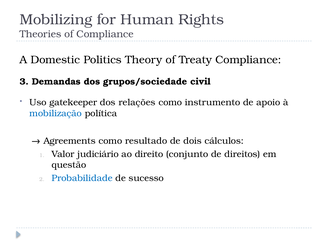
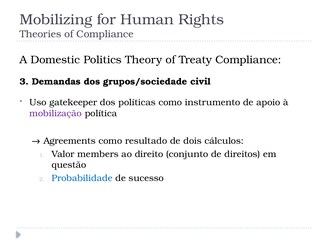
relações: relações -> políticas (137, 102)
mobilização colour: blue -> purple (56, 113)
judiciário: judiciário -> members (98, 154)
